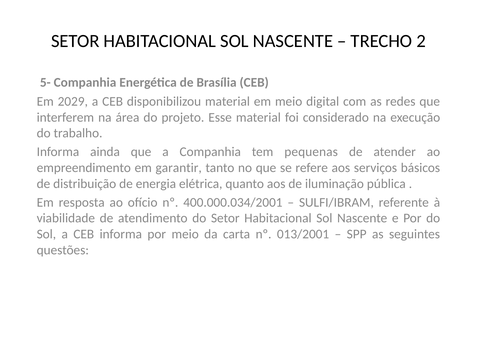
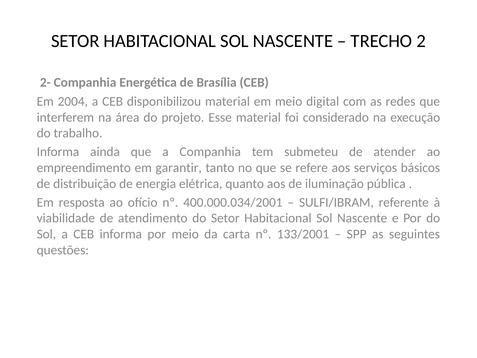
5-: 5- -> 2- (45, 82)
2029: 2029 -> 2004 (73, 101)
pequenas: pequenas -> submeteu (311, 152)
013/2001: 013/2001 -> 133/2001 (303, 234)
